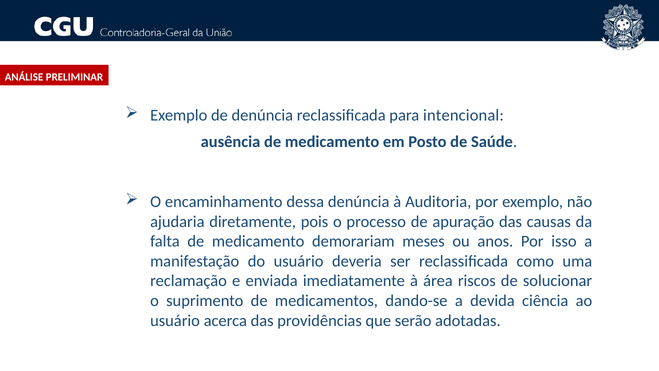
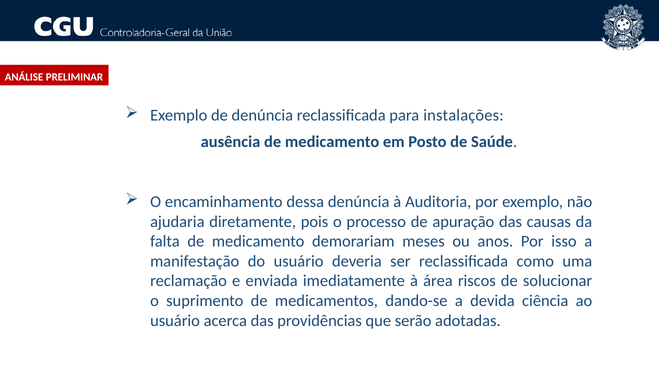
intencional: intencional -> instalações (463, 115)
